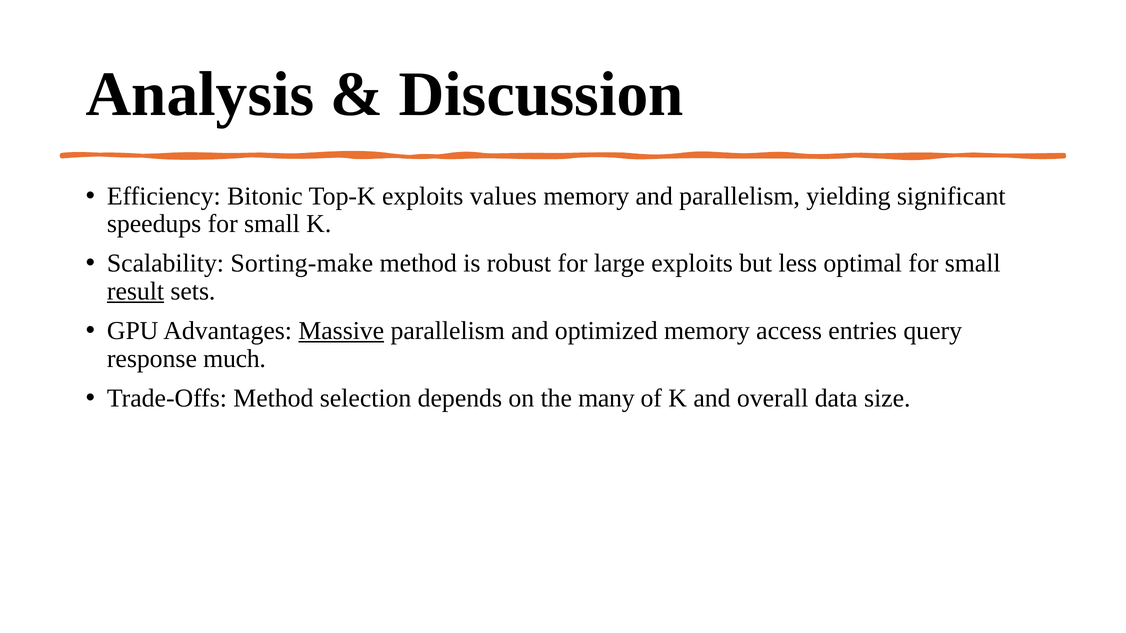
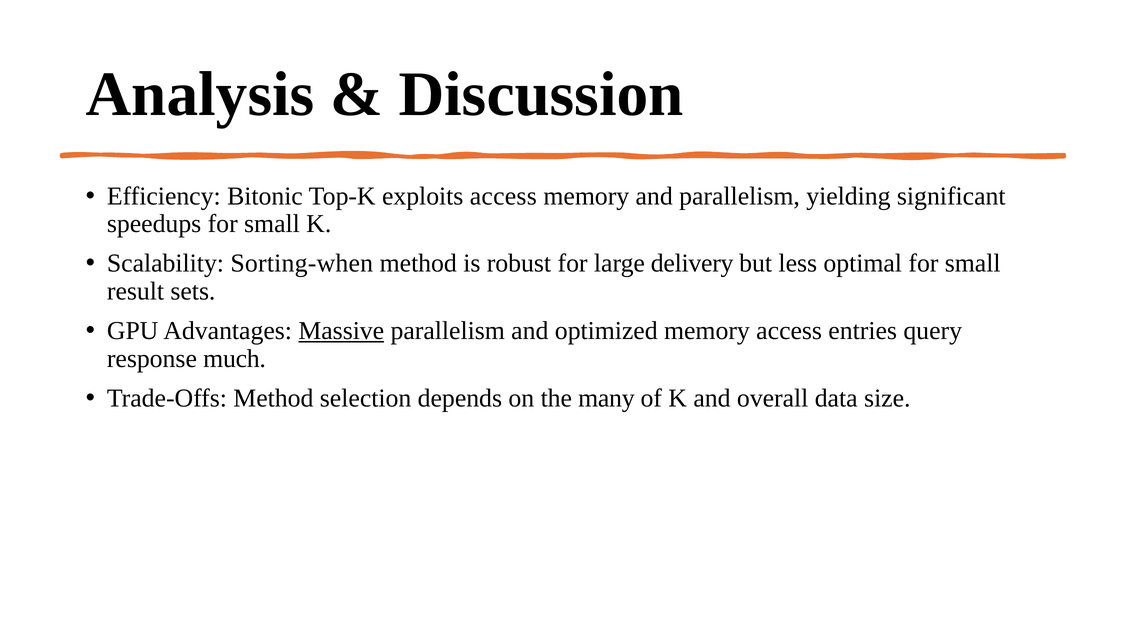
exploits values: values -> access (503, 196)
Sorting-make: Sorting-make -> Sorting-when (302, 264)
large exploits: exploits -> delivery (692, 264)
result underline: present -> none (135, 291)
